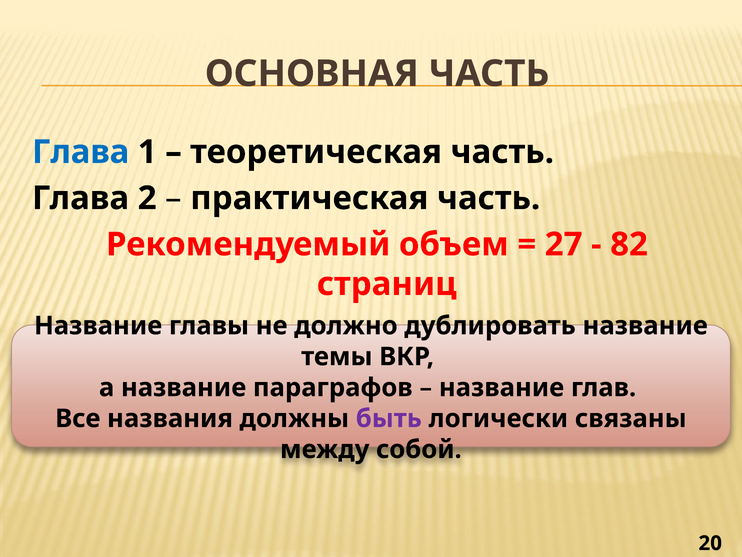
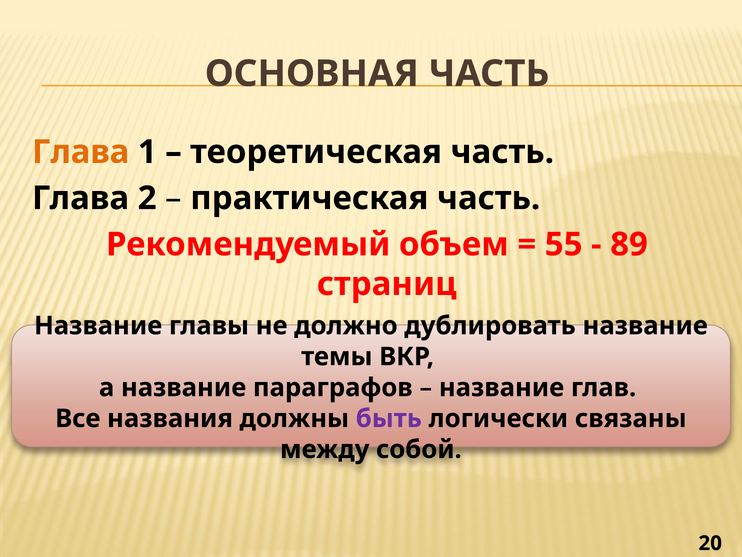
Глава colour: blue -> orange (81, 152)
27: 27 -> 55 (564, 244)
82: 82 -> 89 (629, 244)
